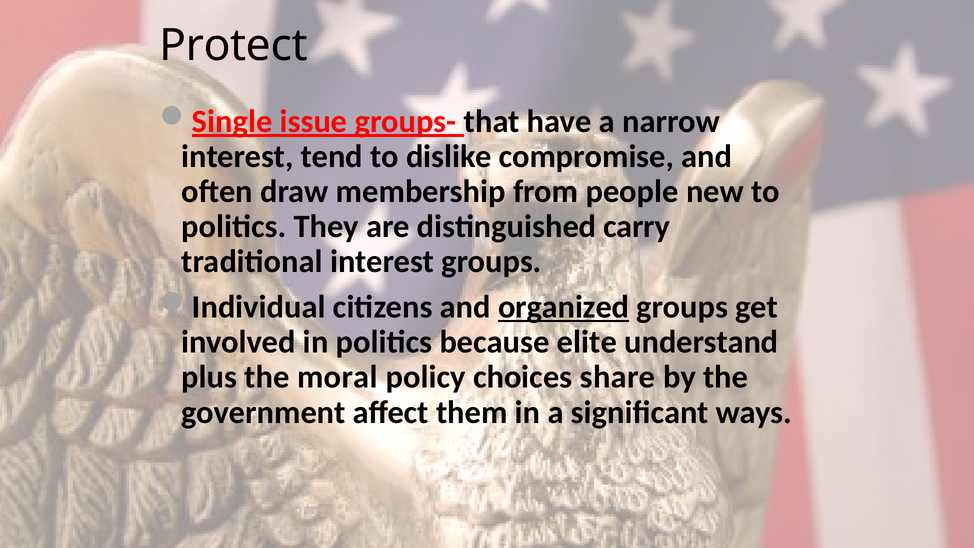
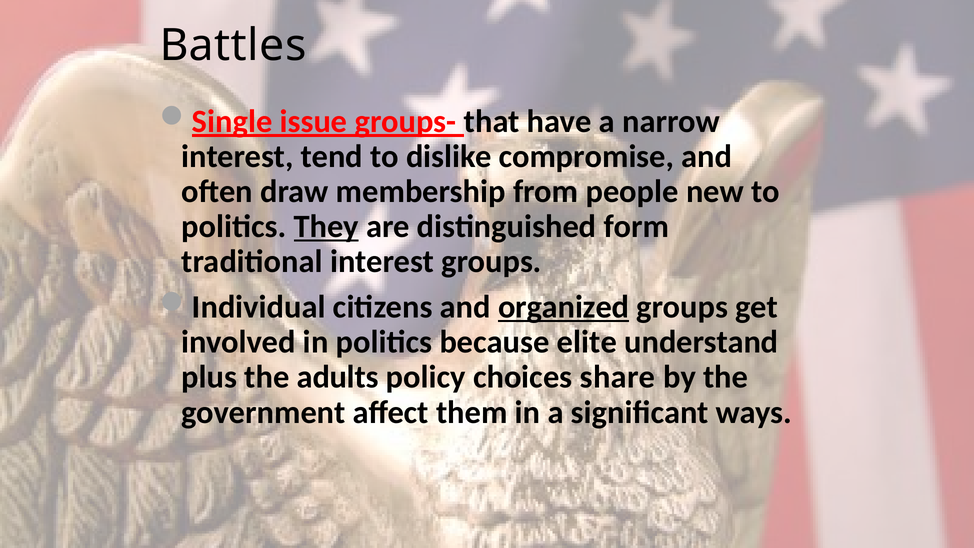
Protect: Protect -> Battles (233, 45)
They underline: none -> present (326, 227)
carry: carry -> form (636, 227)
moral: moral -> adults (338, 377)
